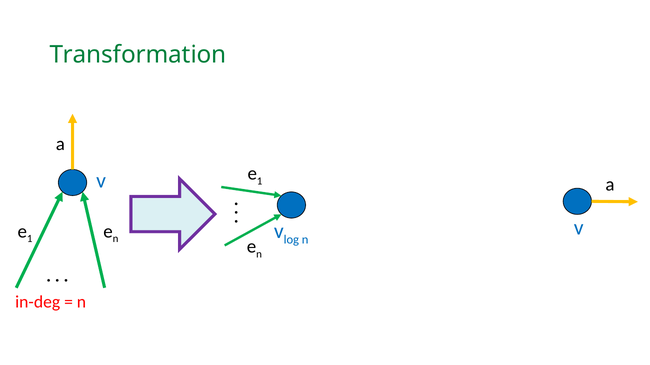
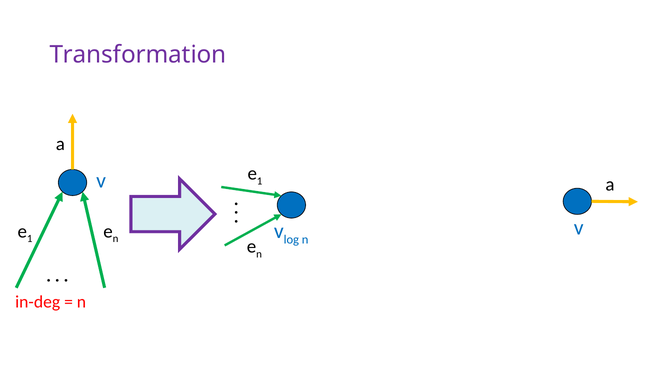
Transformation colour: green -> purple (138, 55)
